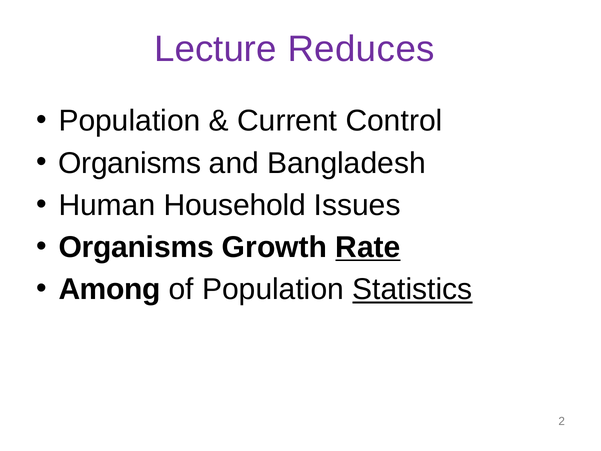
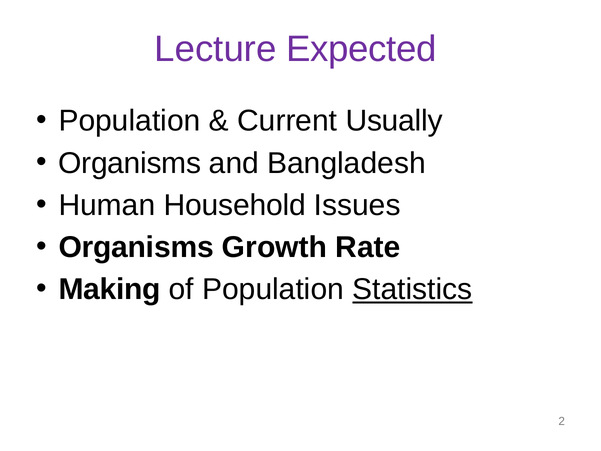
Reduces: Reduces -> Expected (361, 49)
Control: Control -> Usually (394, 121)
Rate underline: present -> none (368, 247)
Among: Among -> Making (110, 289)
